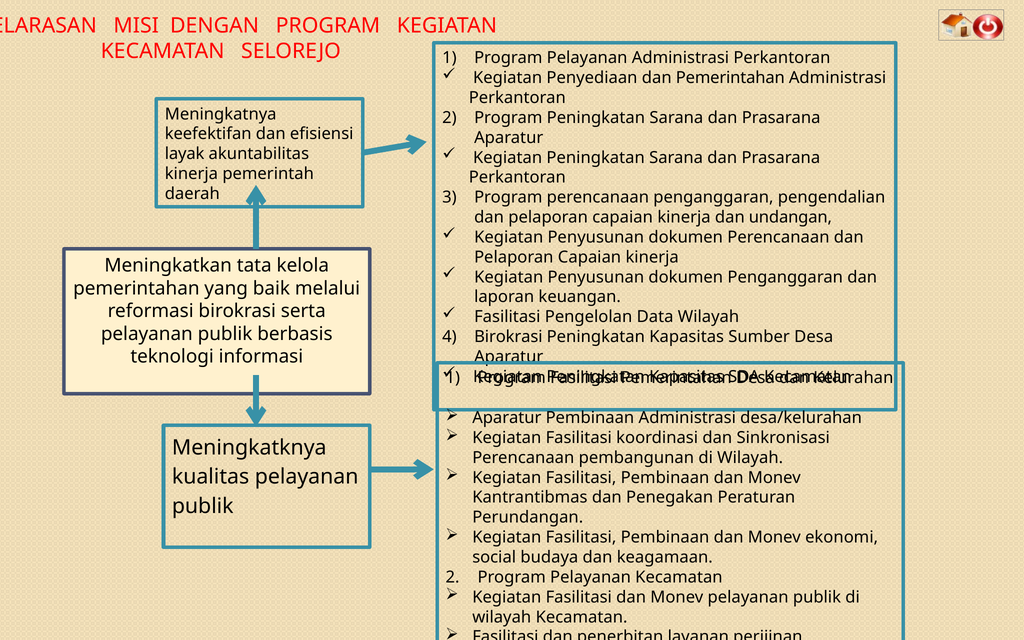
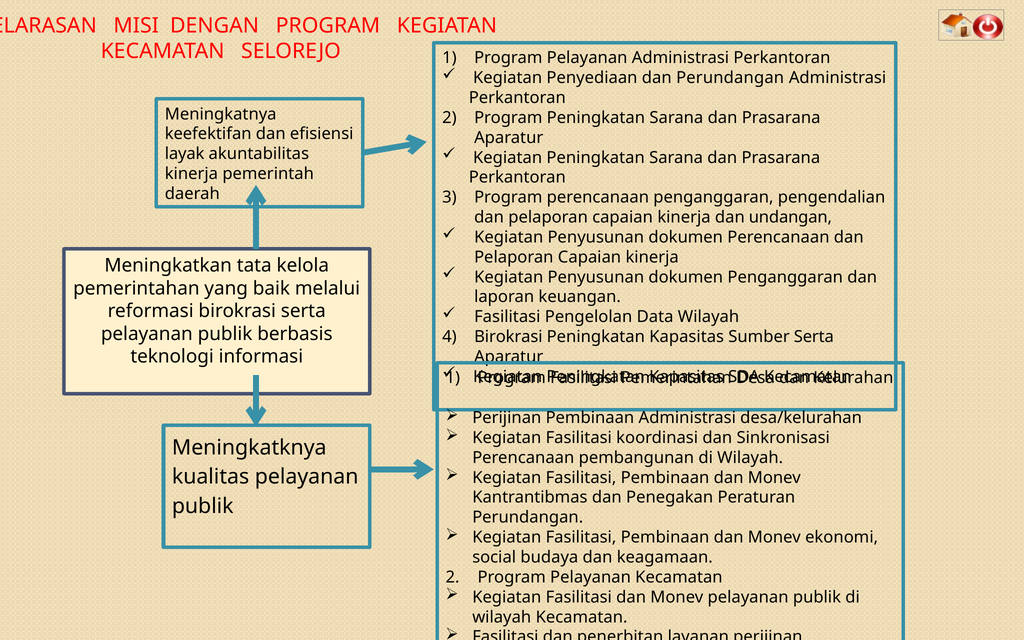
dan Pemerintahan: Pemerintahan -> Perundangan (730, 78)
Sumber Desa: Desa -> Serta (814, 337)
Aparatur: Aparatur -> Perijinan (507, 418)
